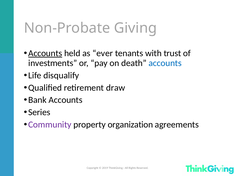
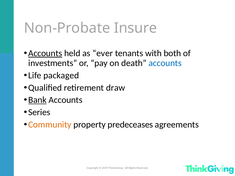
Giving: Giving -> Insure (135, 28)
trust: trust -> both (172, 53)
disqualify: disqualify -> packaged (61, 75)
Bank underline: none -> present (37, 100)
Community colour: purple -> orange (50, 125)
organization: organization -> predeceases (130, 125)
